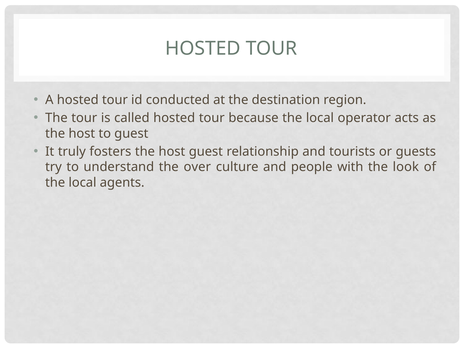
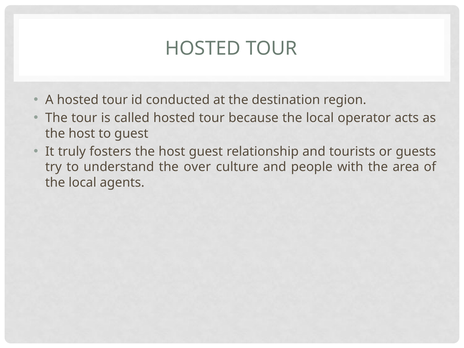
look: look -> area (406, 167)
